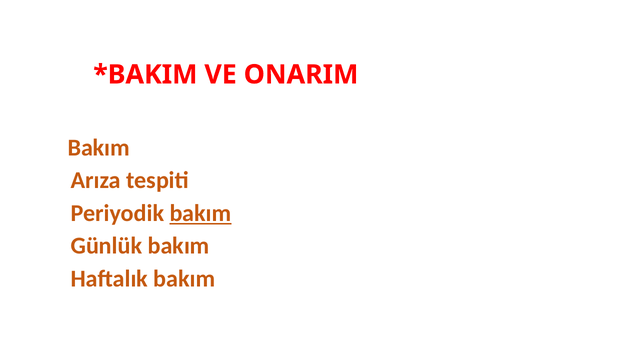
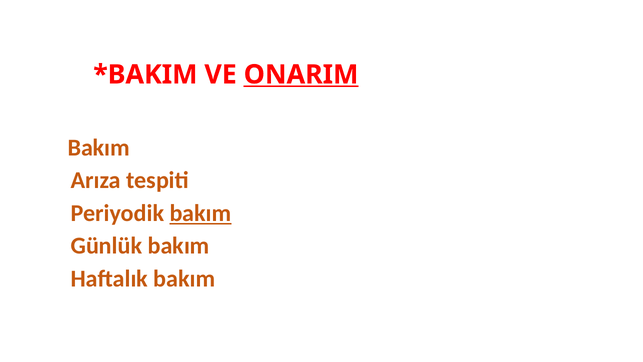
ONARIM underline: none -> present (301, 75)
